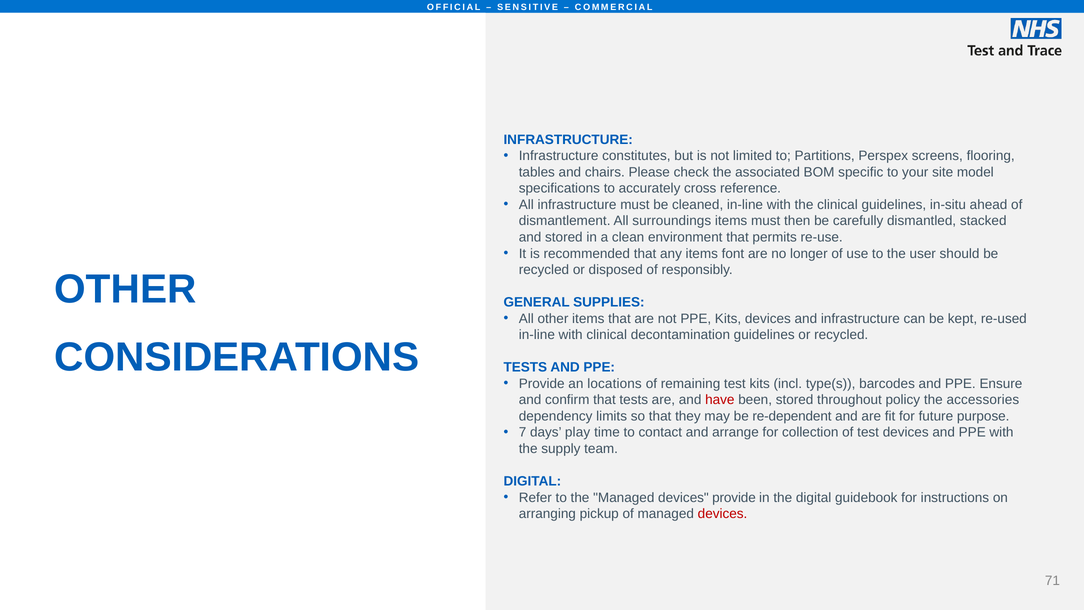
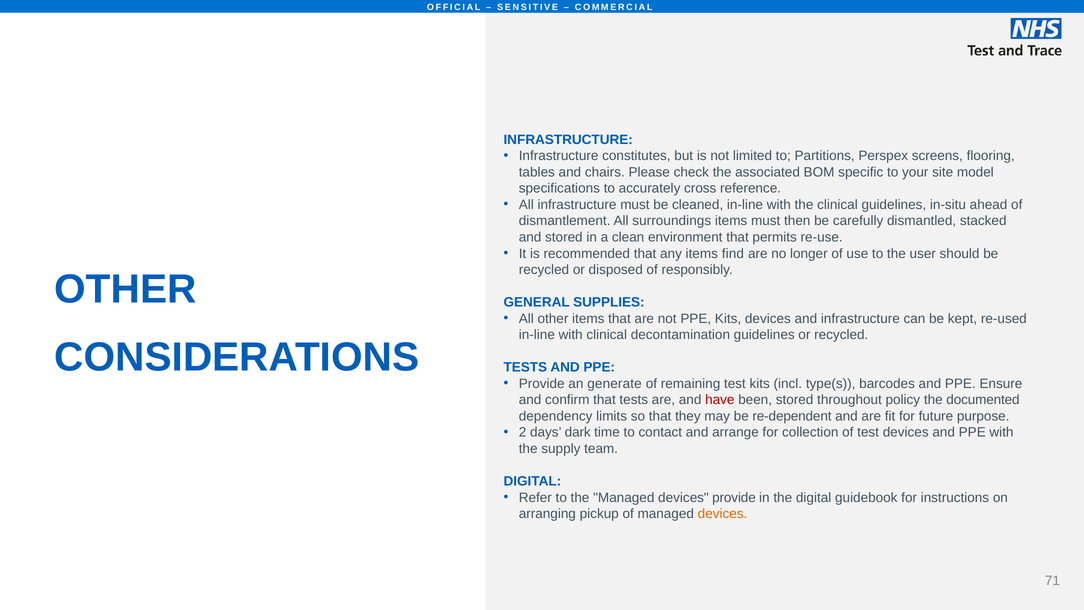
font: font -> find (733, 253)
locations: locations -> generate (615, 384)
accessories: accessories -> documented (983, 400)
7: 7 -> 2 (523, 432)
play: play -> dark (578, 432)
devices colour: red -> orange (723, 514)
